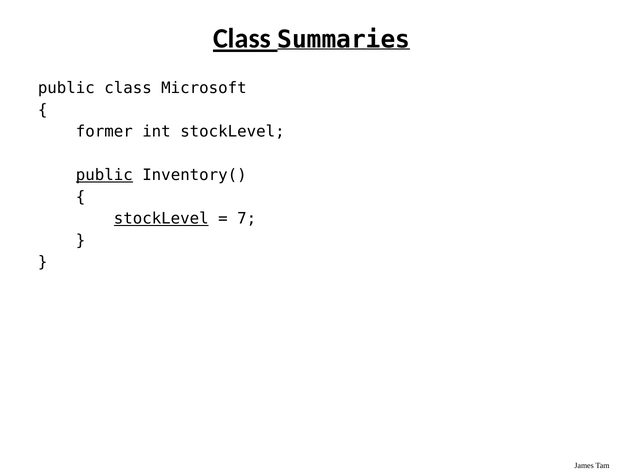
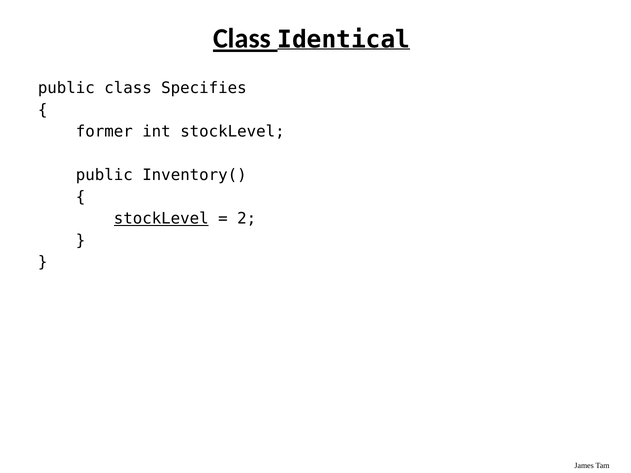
Summaries: Summaries -> Identical (344, 40)
Microsoft: Microsoft -> Specifies (204, 88)
public underline: present -> none (104, 175)
7: 7 -> 2 (247, 219)
